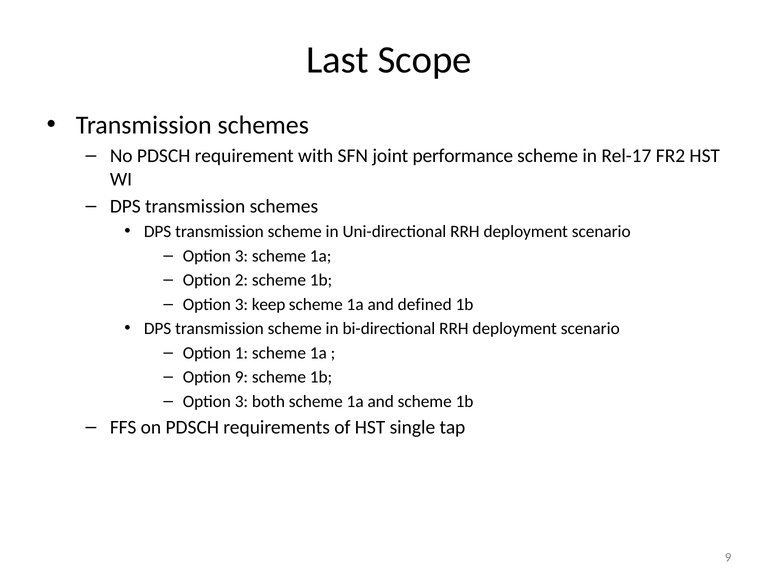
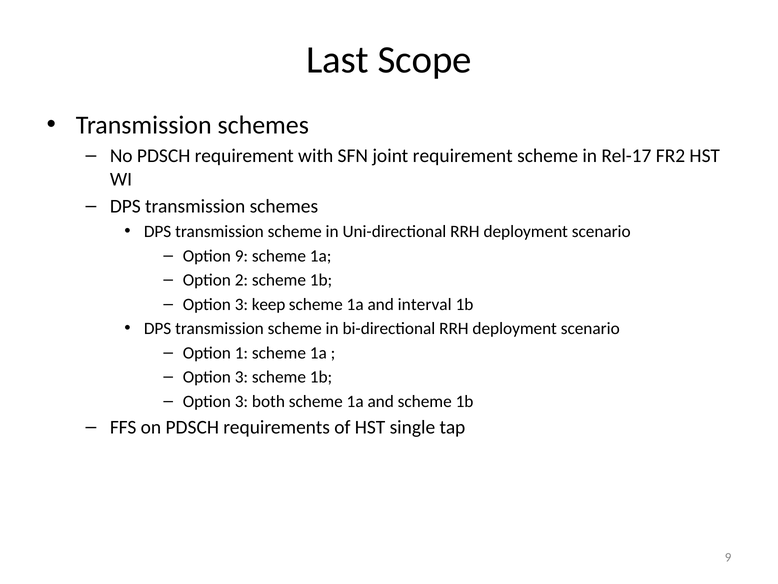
joint performance: performance -> requirement (463, 156)
3: 3 -> 9 (241, 256)
defined: defined -> interval (425, 304)
9: 9 -> 3 (241, 377)
